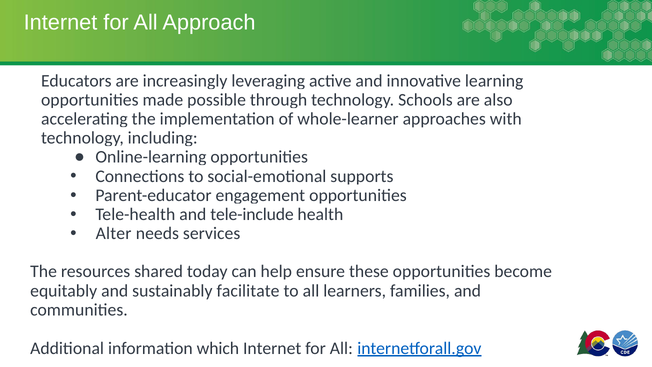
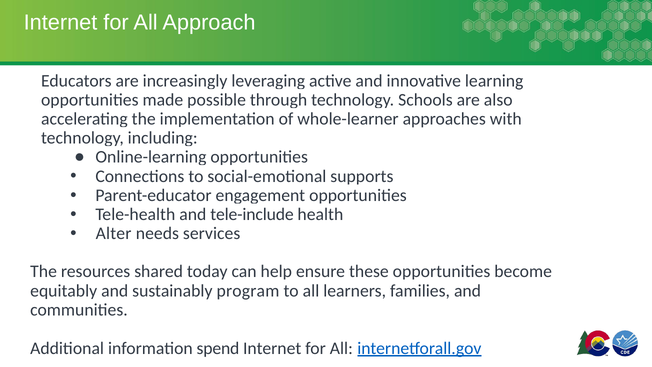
facilitate: facilitate -> program (248, 291)
which: which -> spend (218, 348)
